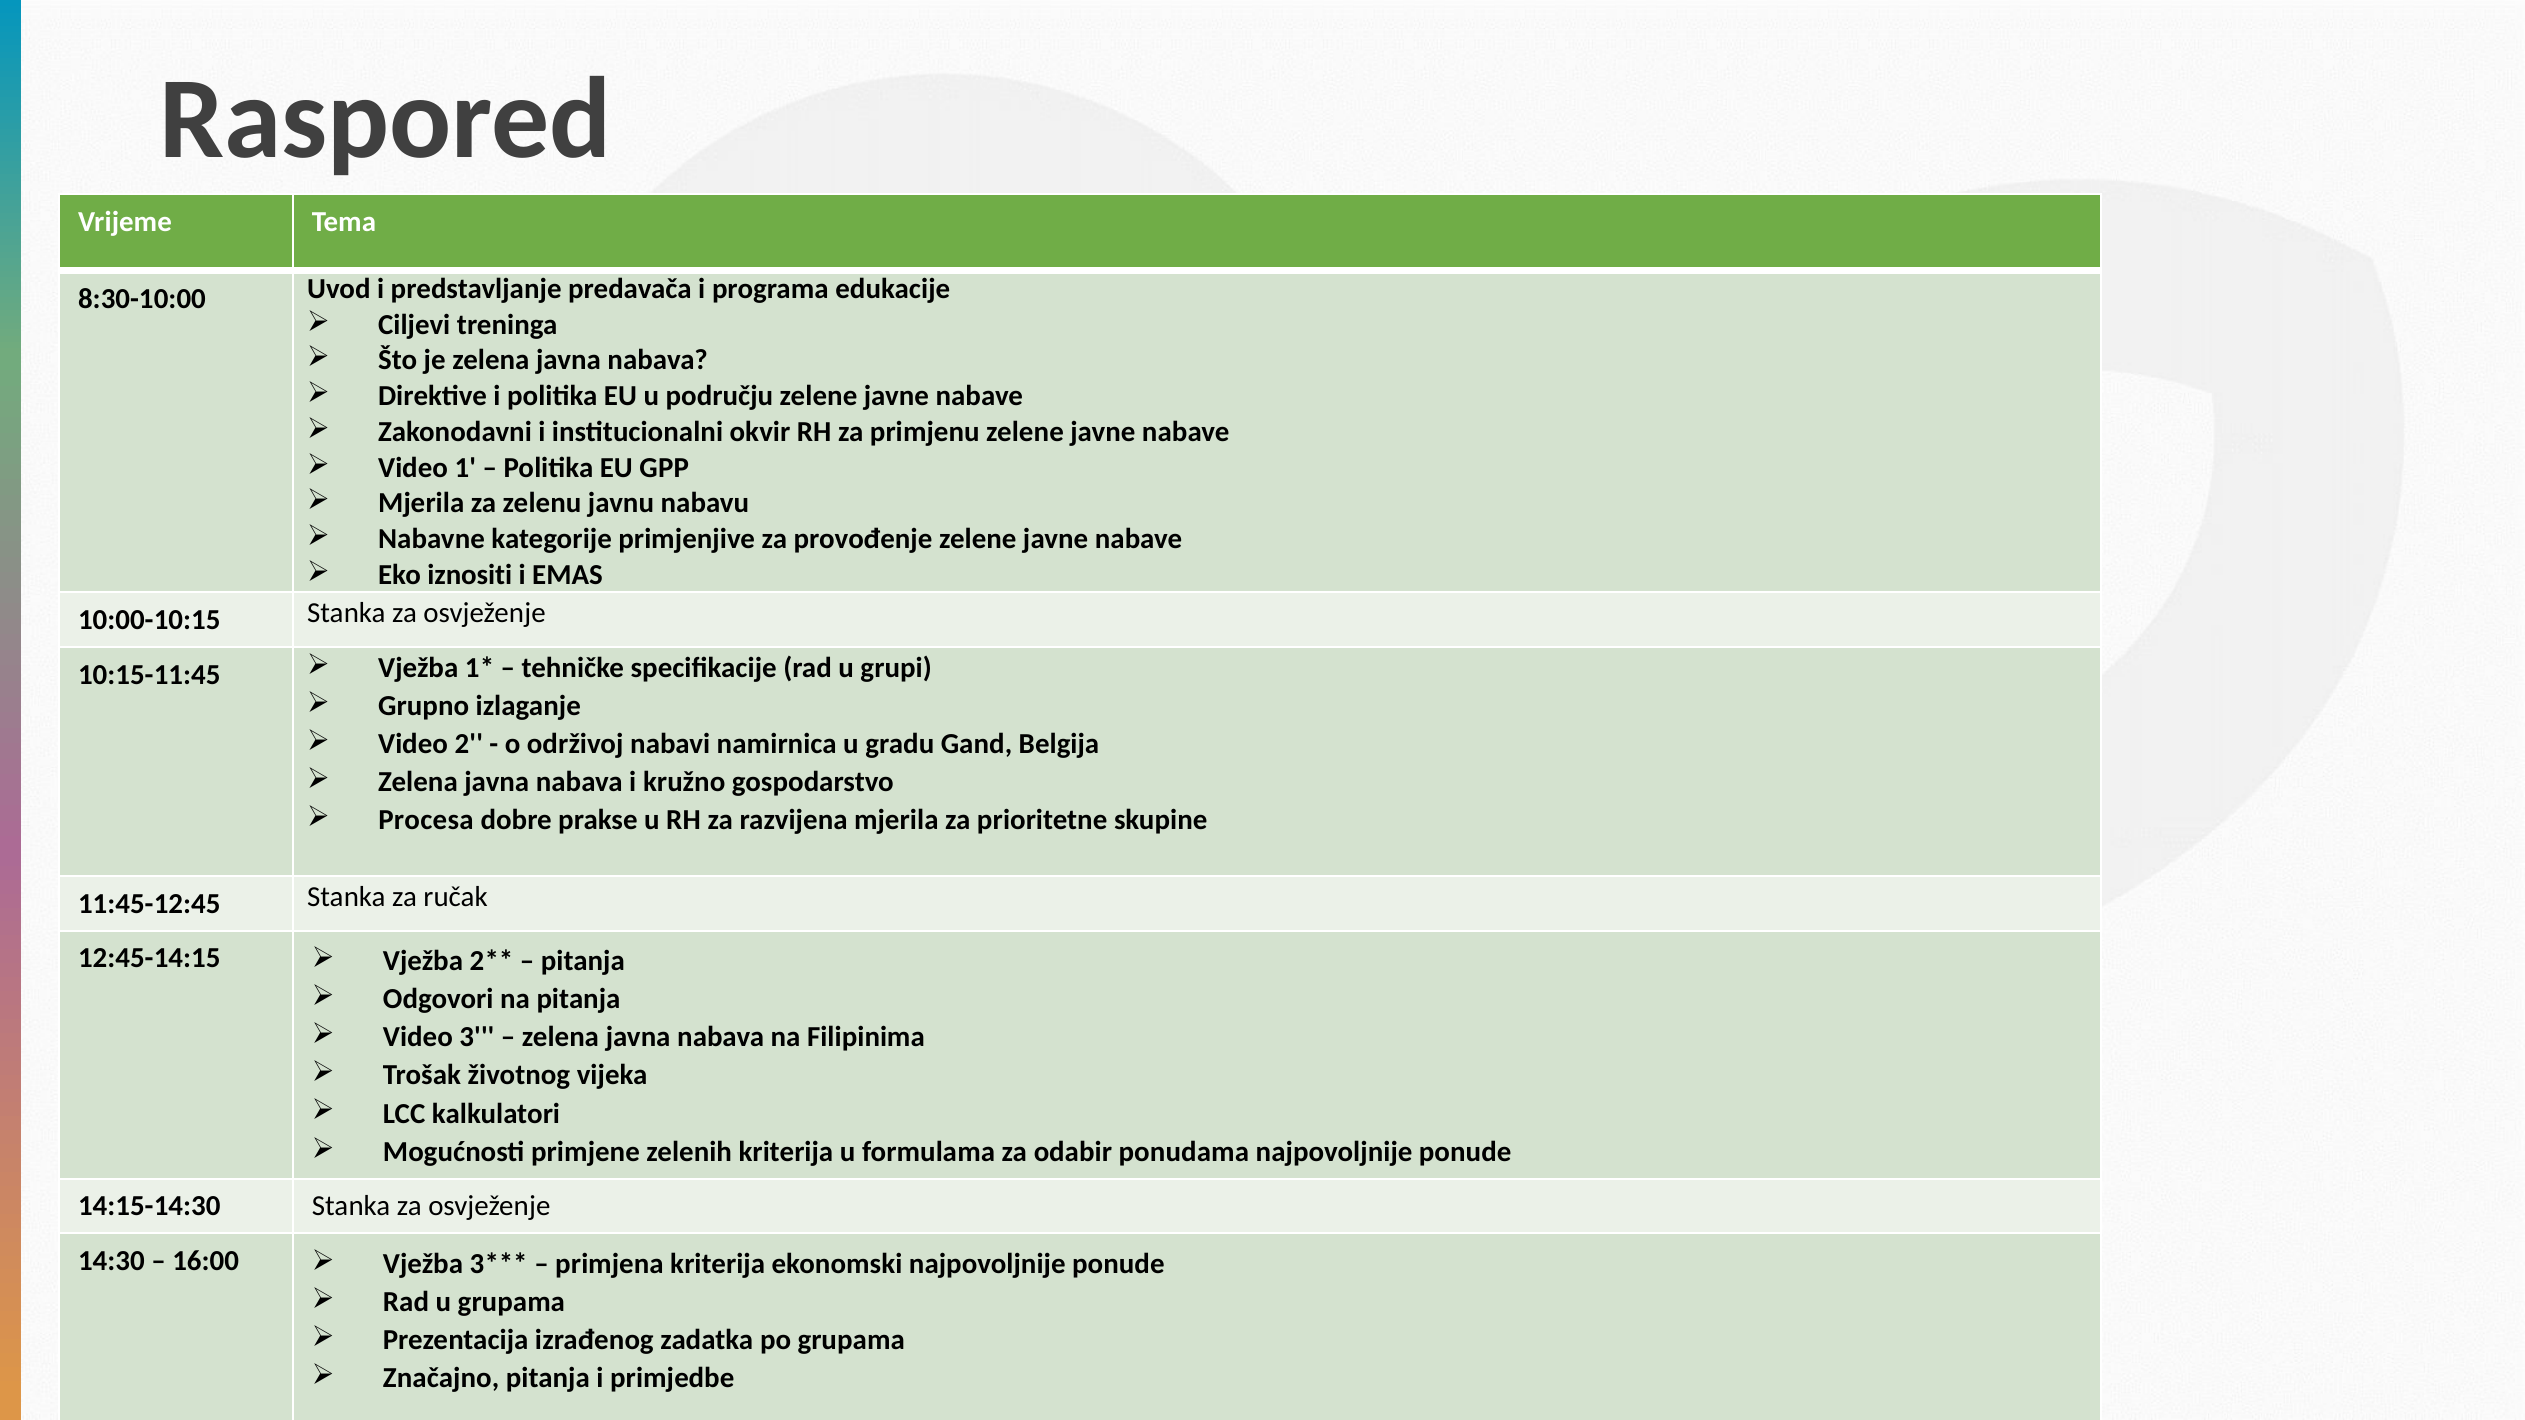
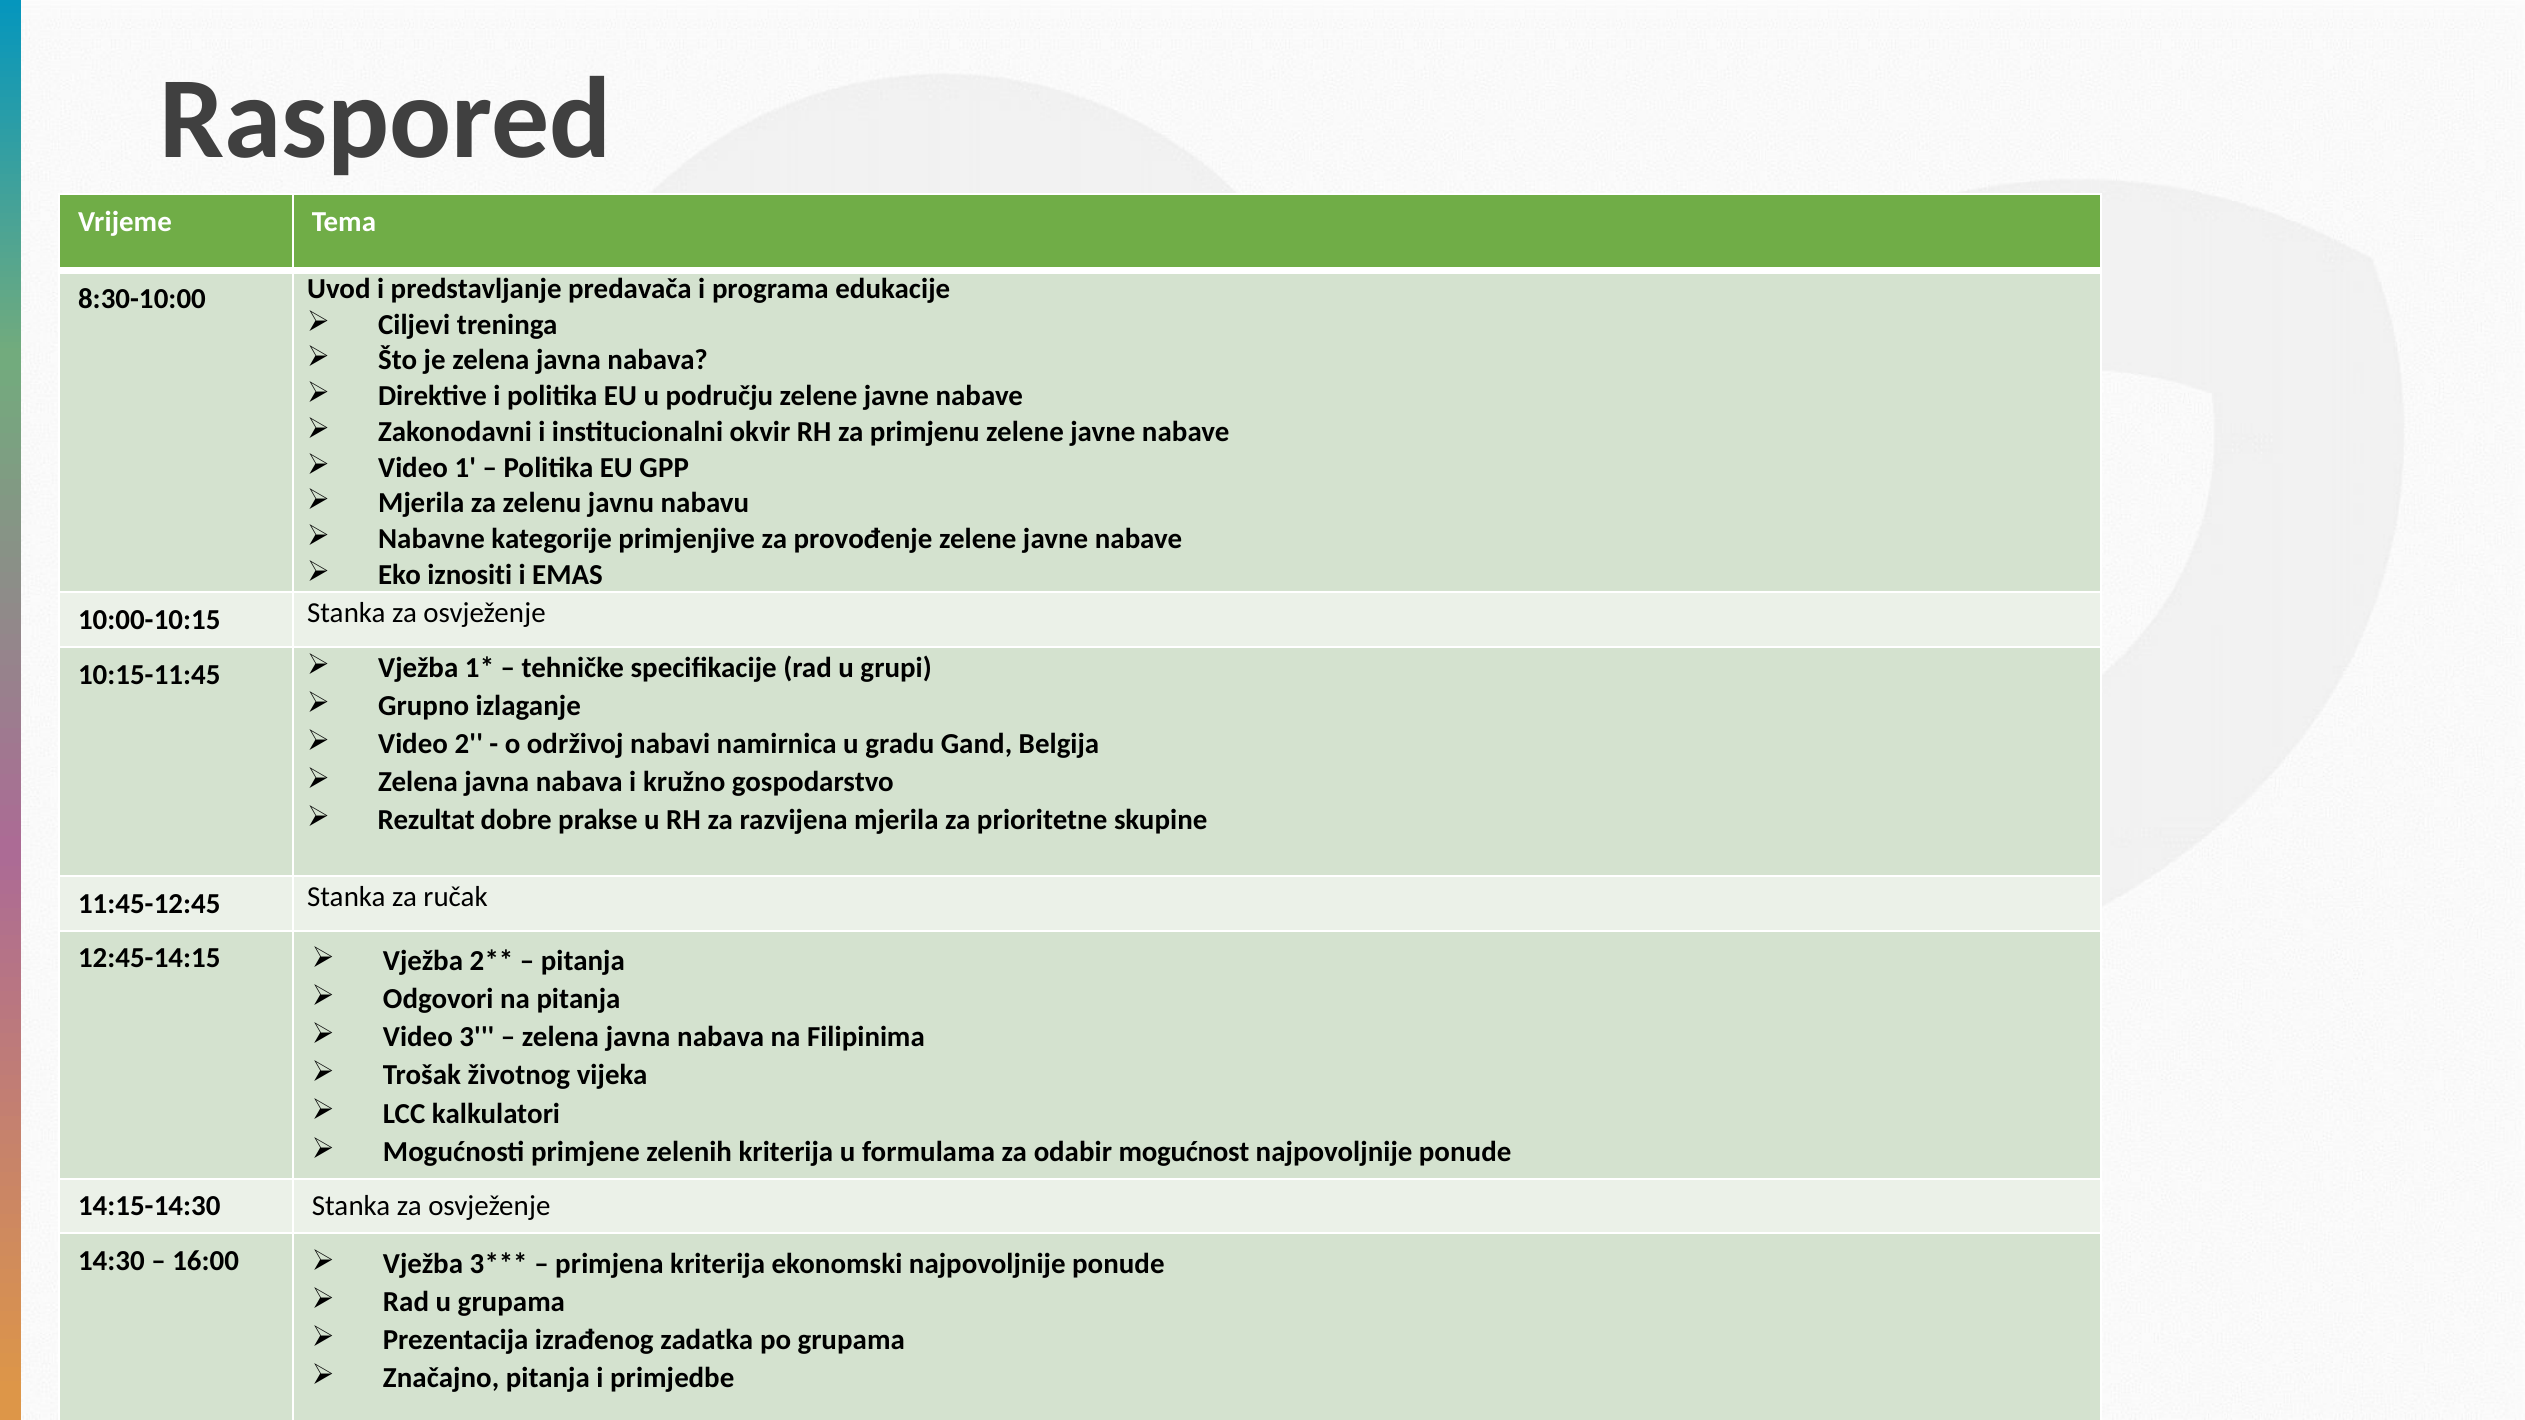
Procesa: Procesa -> Rezultat (426, 820)
ponudama: ponudama -> mogućnost (1184, 1152)
